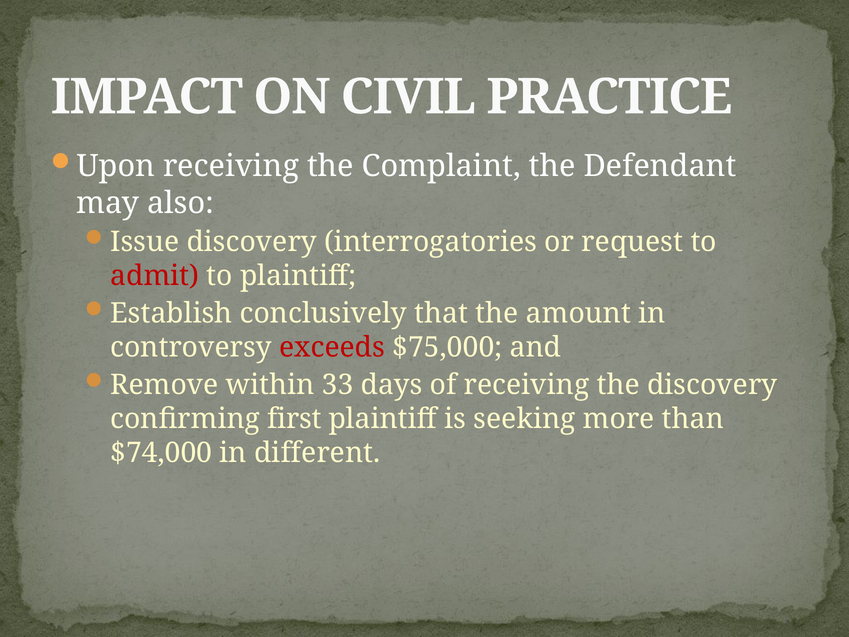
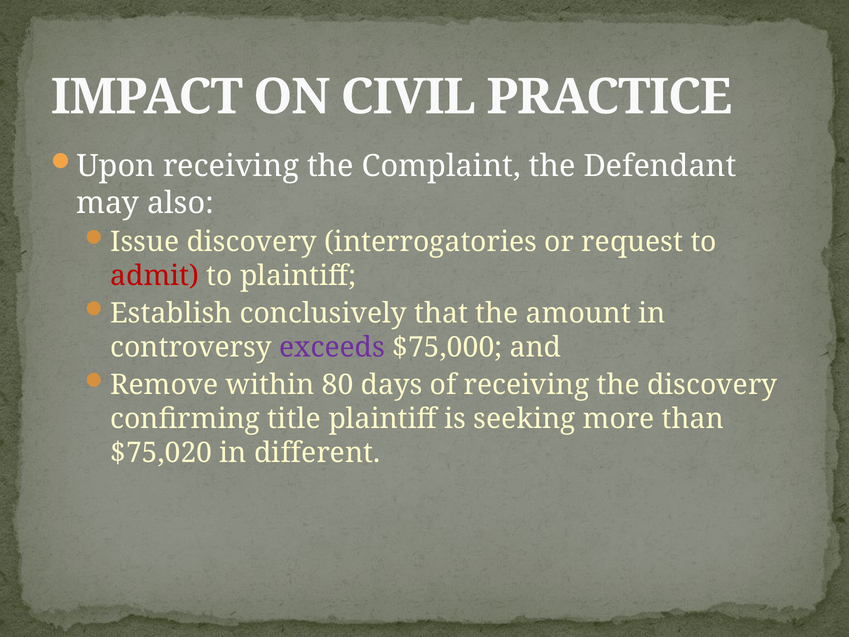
exceeds colour: red -> purple (332, 347)
33: 33 -> 80 (338, 385)
first: first -> title (294, 419)
$74,000: $74,000 -> $75,020 (161, 453)
